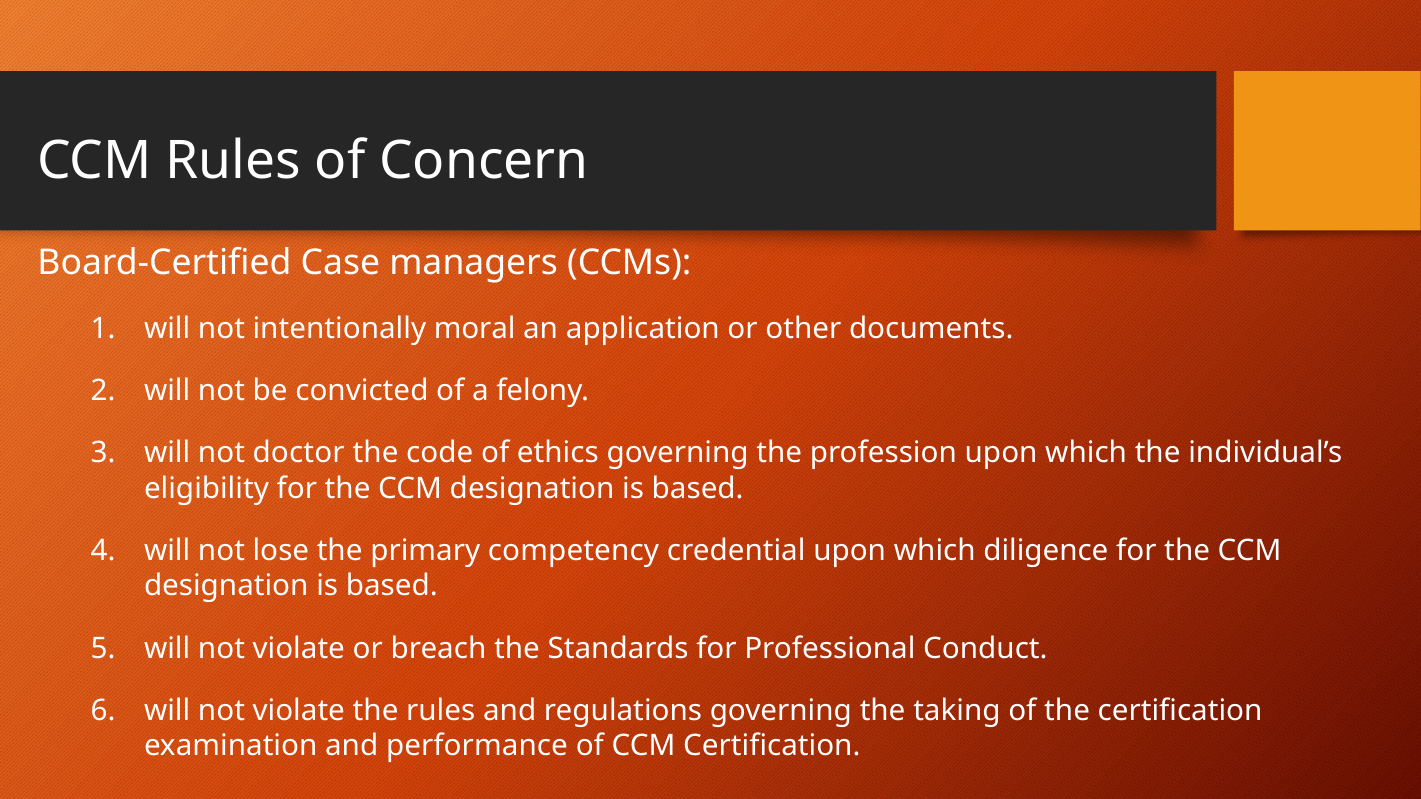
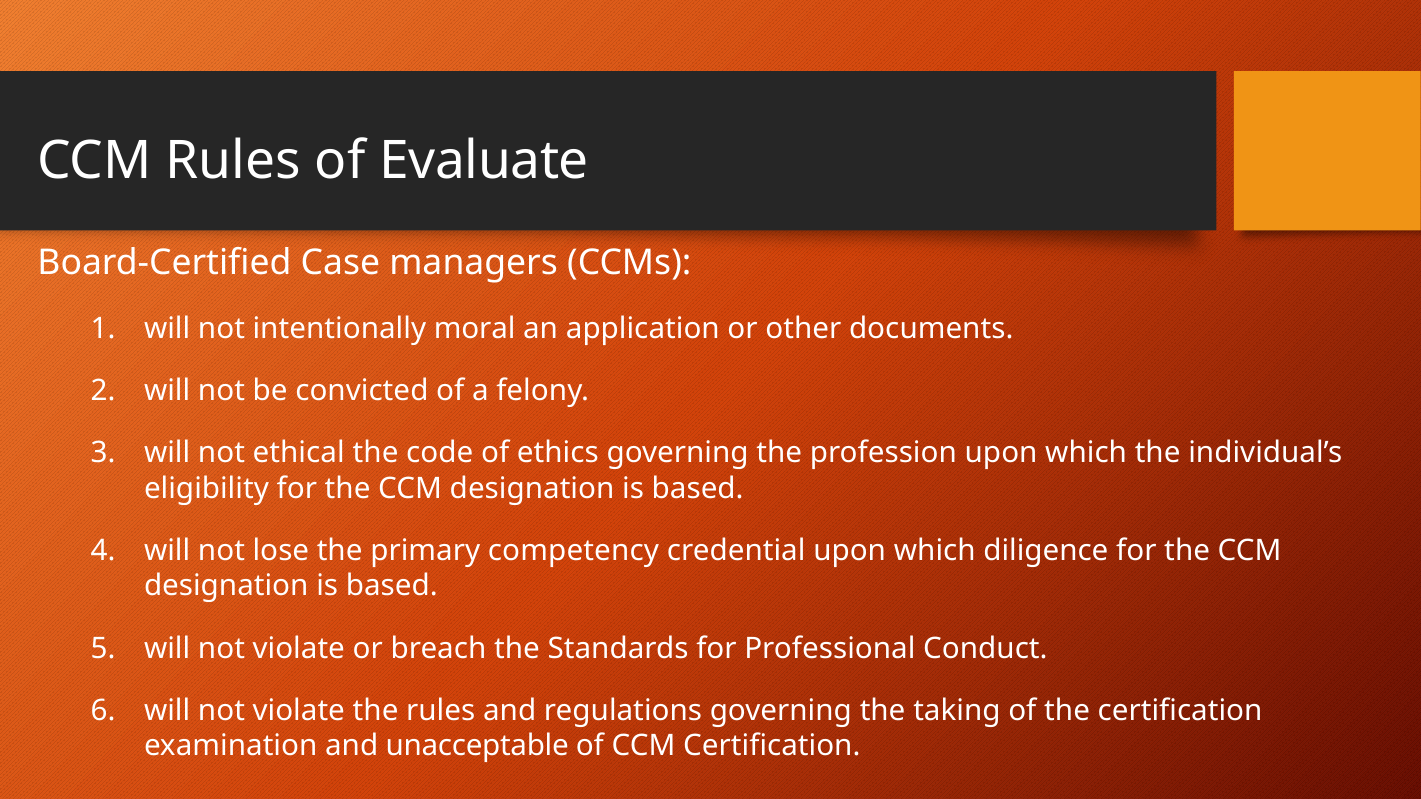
Concern: Concern -> Evaluate (484, 161)
doctor: doctor -> ethical (299, 453)
performance: performance -> unacceptable (477, 746)
